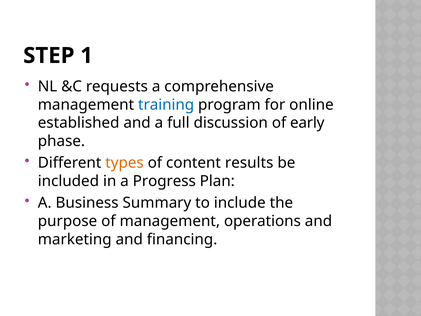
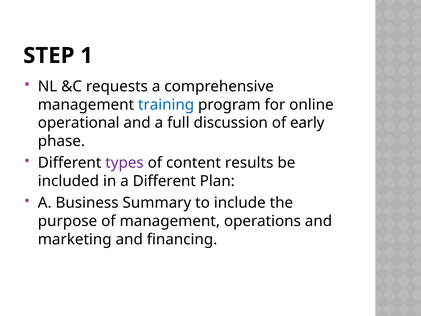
established: established -> operational (79, 123)
types colour: orange -> purple (125, 163)
a Progress: Progress -> Different (164, 181)
